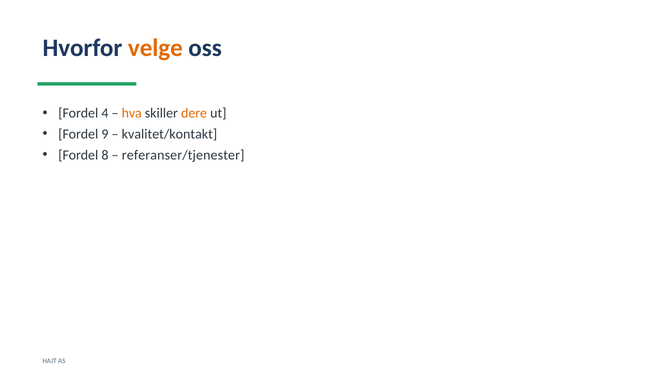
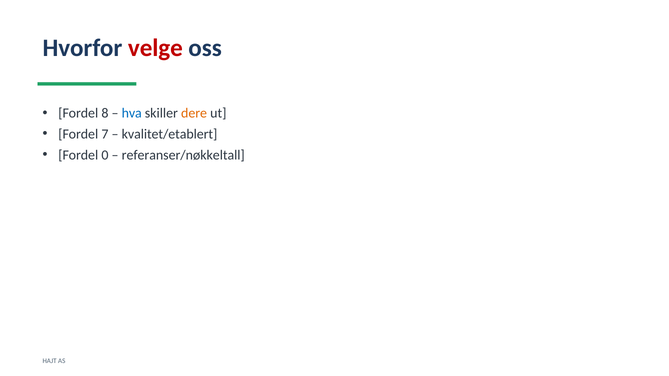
velge colour: orange -> red (155, 48)
4: 4 -> 8 (105, 113)
hva colour: orange -> blue (132, 113)
9: 9 -> 7 (105, 134)
kvalitet/kontakt: kvalitet/kontakt -> kvalitet/etablert (169, 134)
8: 8 -> 0 (105, 155)
referanser/tjenester: referanser/tjenester -> referanser/nøkkeltall (183, 155)
